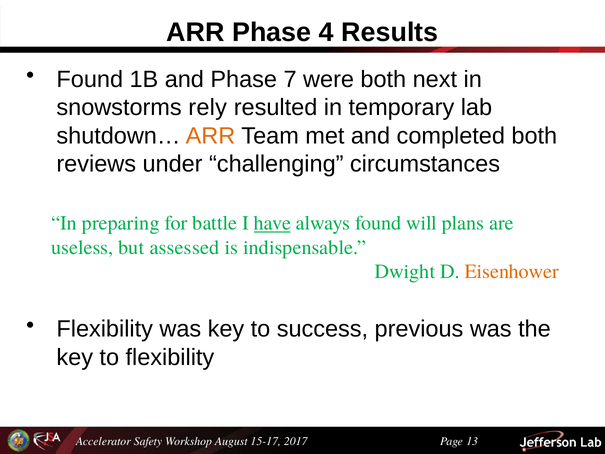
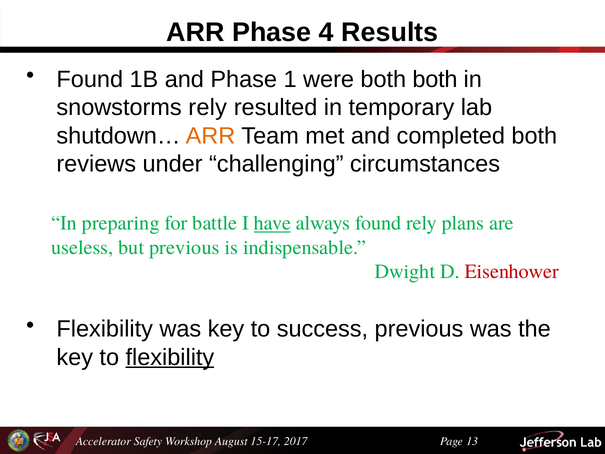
7: 7 -> 1 (290, 79)
both next: next -> both (435, 79)
found will: will -> rely (422, 223)
but assessed: assessed -> previous (184, 247)
Eisenhower colour: orange -> red (512, 272)
flexibility underline: none -> present (170, 357)
